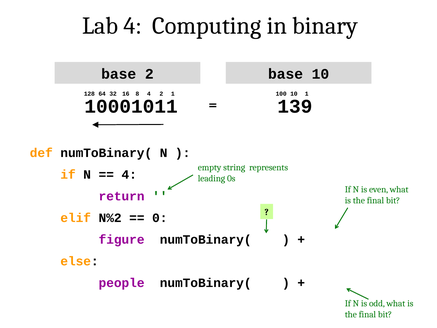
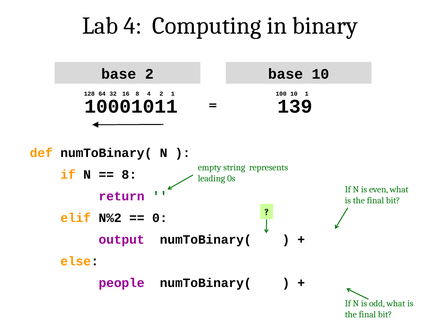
4: 4 -> 8 (129, 174)
figure: figure -> output (122, 239)
